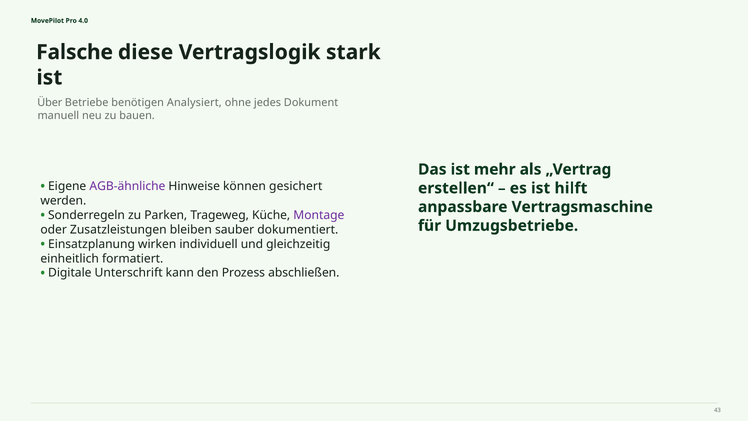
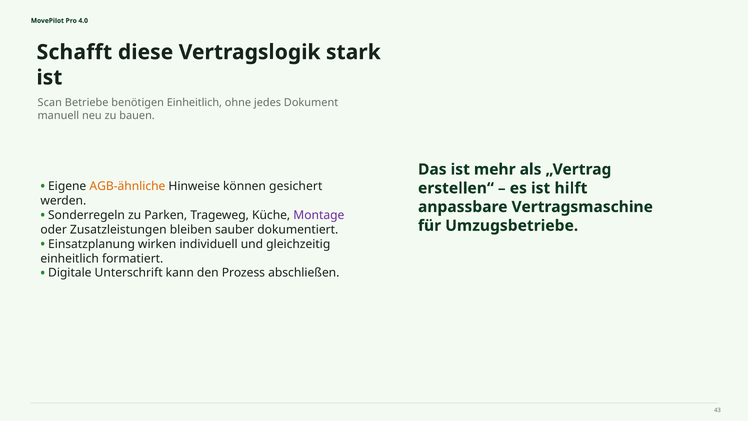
Falsche: Falsche -> Schafft (74, 52)
Über: Über -> Scan (50, 102)
benötigen Analysiert: Analysiert -> Einheitlich (194, 102)
AGB‑ähnliche colour: purple -> orange (127, 186)
